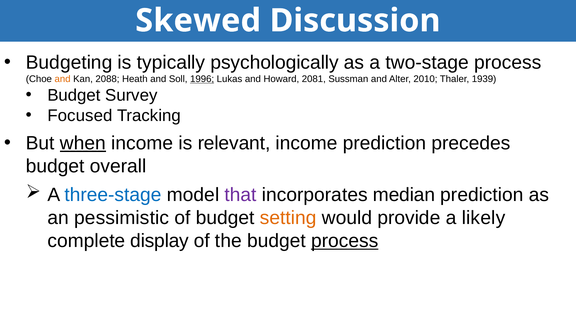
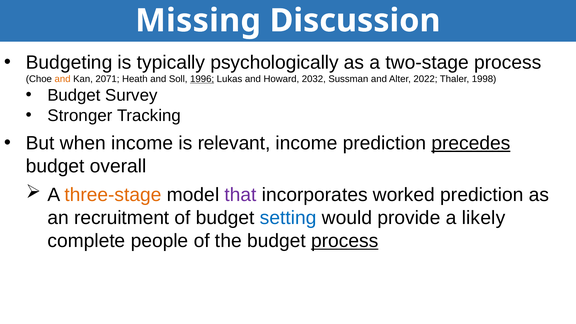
Skewed: Skewed -> Missing (198, 21)
2088: 2088 -> 2071 (107, 79)
2081: 2081 -> 2032 (314, 79)
2010: 2010 -> 2022 (425, 79)
1939: 1939 -> 1998 (484, 79)
Focused: Focused -> Stronger (80, 116)
when underline: present -> none (83, 143)
precedes underline: none -> present (471, 143)
three-stage colour: blue -> orange (113, 195)
median: median -> worked (404, 195)
pessimistic: pessimistic -> recruitment (122, 218)
setting colour: orange -> blue (288, 218)
display: display -> people (160, 241)
